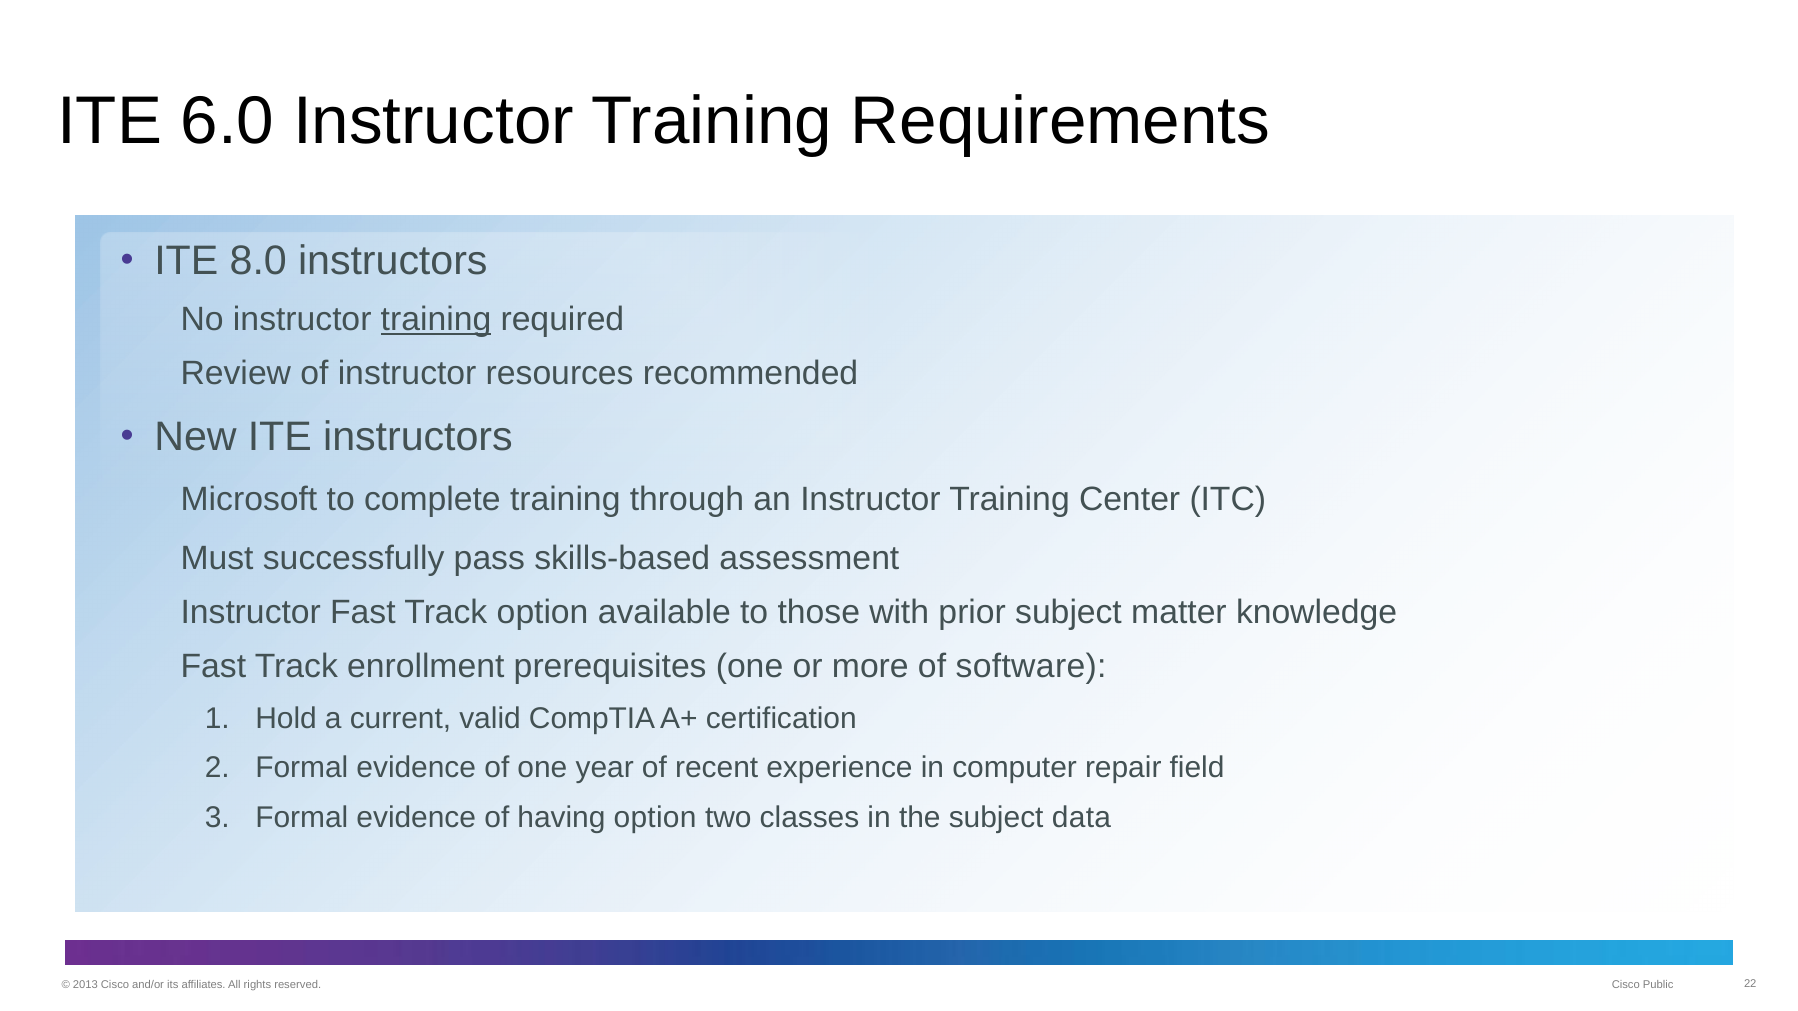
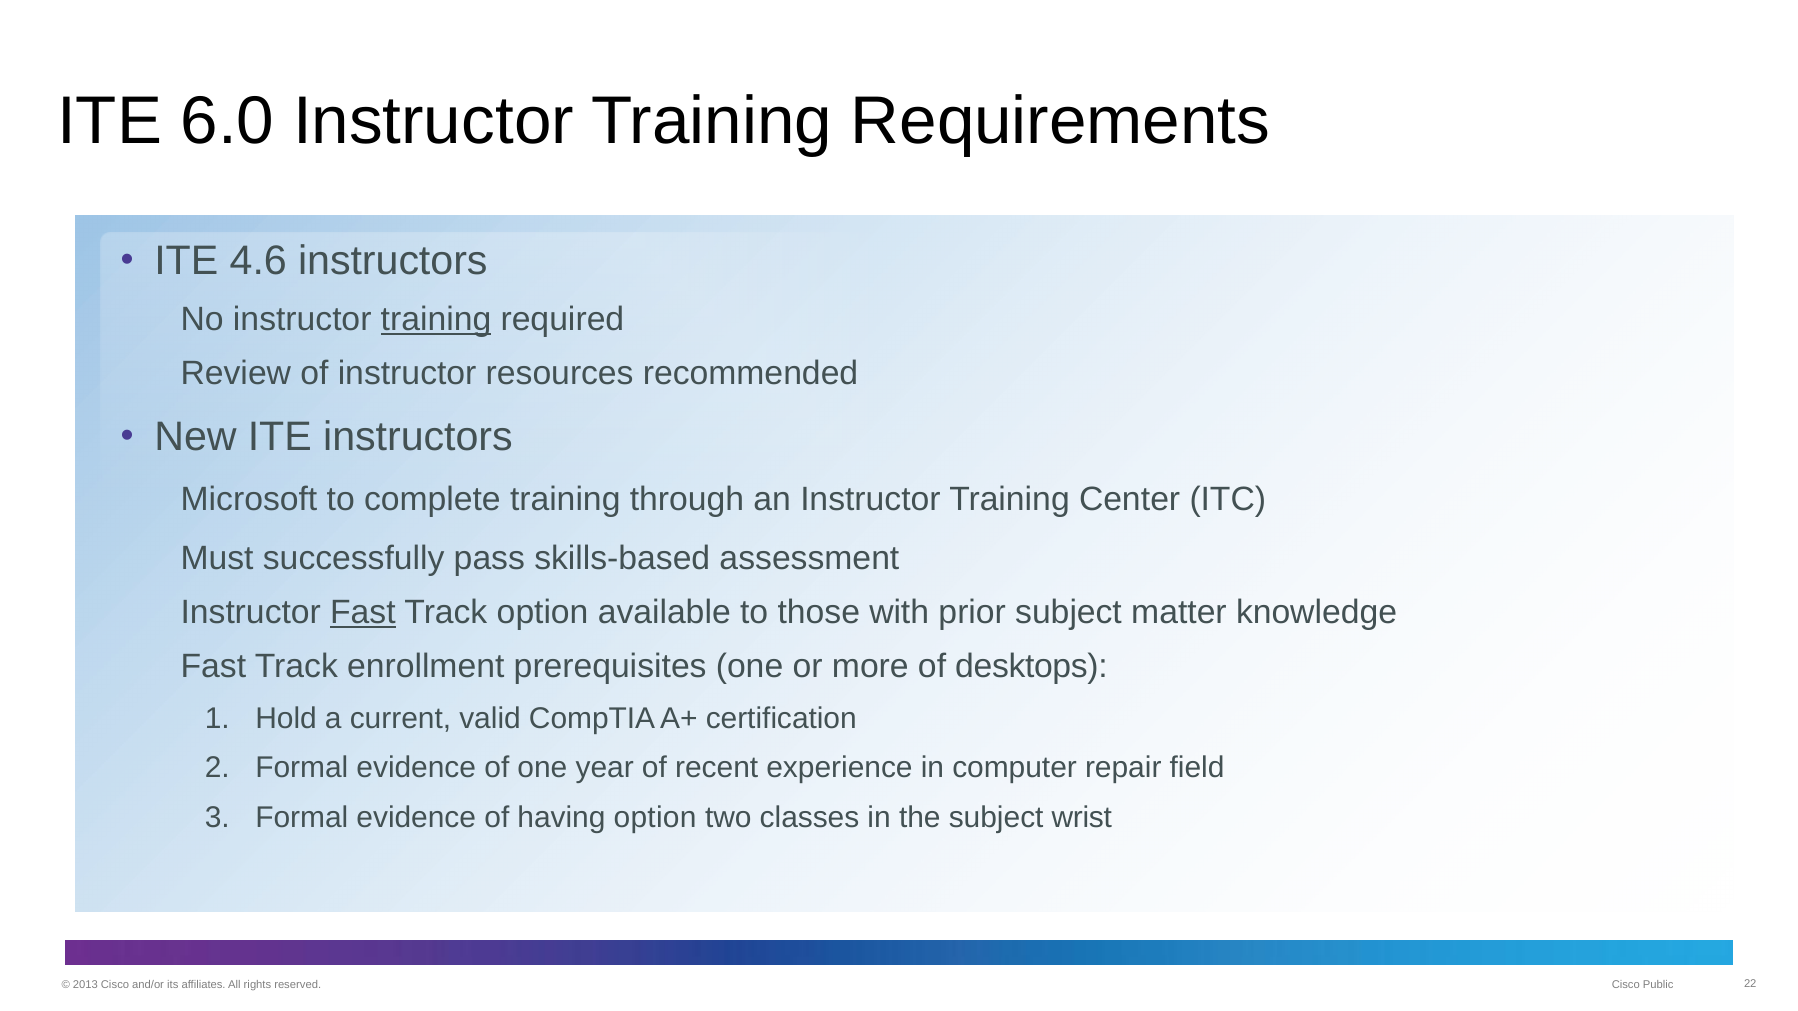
8.0: 8.0 -> 4.6 (258, 261)
Fast underline: none -> present (363, 612)
software: software -> desktops (1031, 666)
data: data -> wrist (1082, 818)
